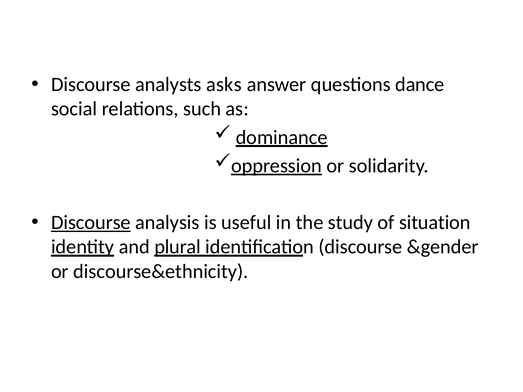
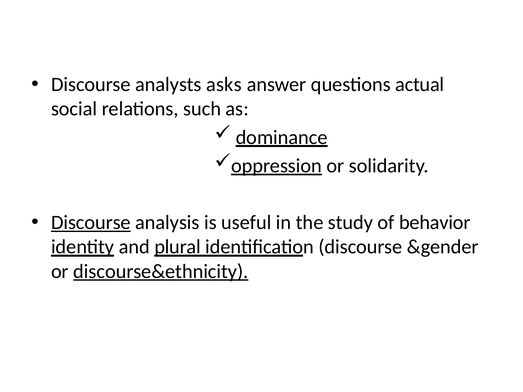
dance: dance -> actual (420, 85)
situation: situation -> behavior (435, 223)
discourse&ethnicity underline: none -> present (161, 271)
